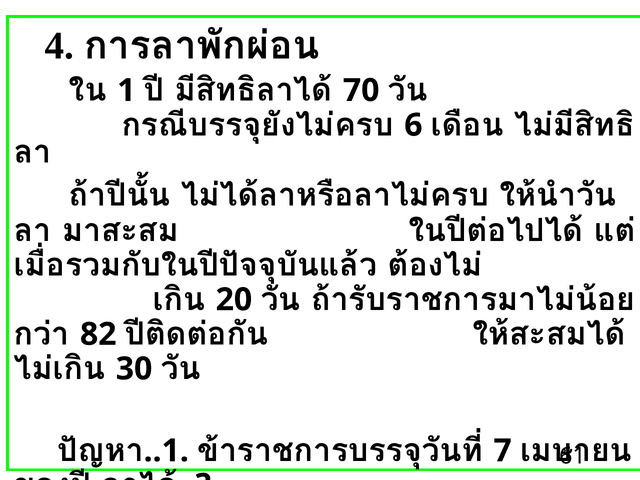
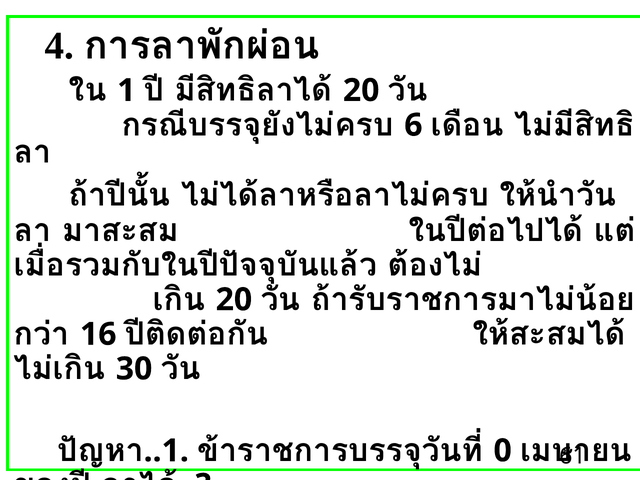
70: 70 -> 20 (361, 90)
82: 82 -> 16 (98, 334)
7: 7 -> 0 (503, 451)
